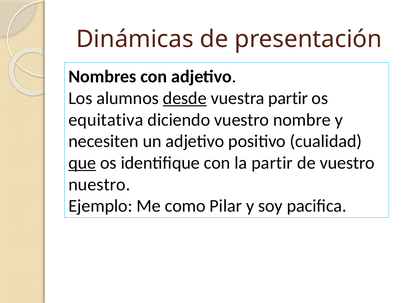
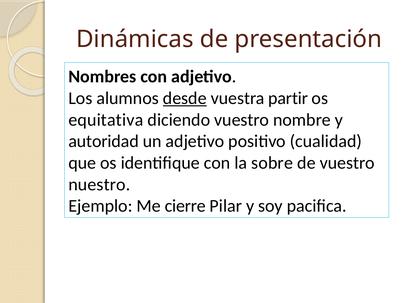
necesiten: necesiten -> autoridad (104, 141)
que underline: present -> none (82, 163)
la partir: partir -> sobre (272, 163)
como: como -> cierre (185, 206)
